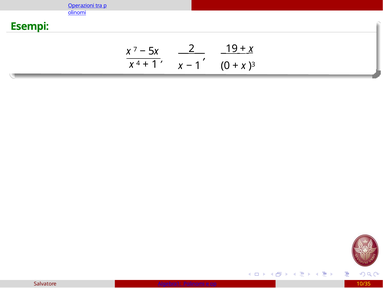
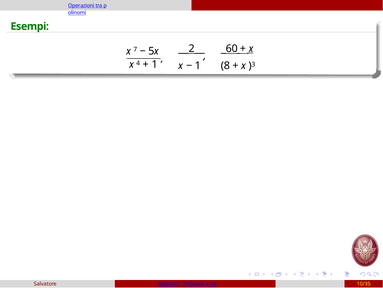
19: 19 -> 60 (232, 49)
0: 0 -> 8 (225, 66)
